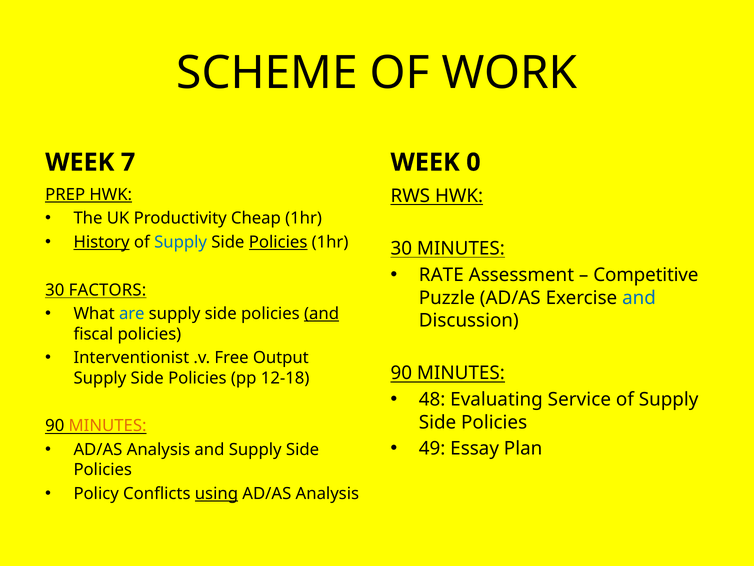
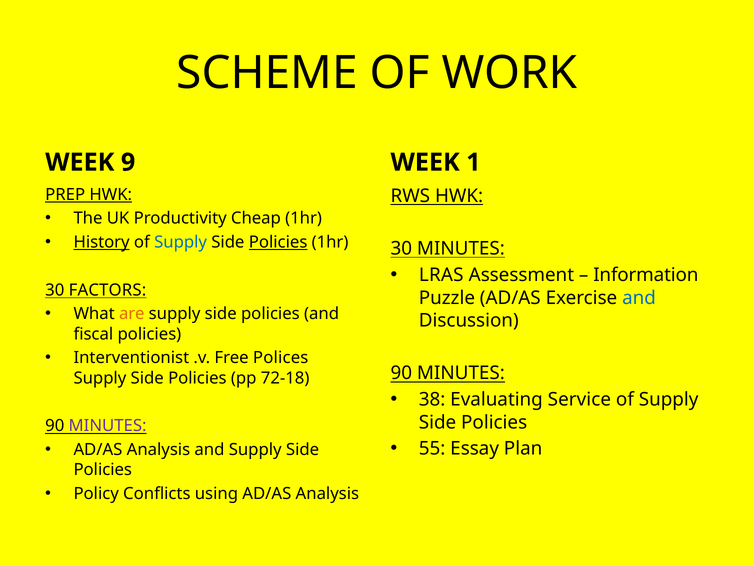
7: 7 -> 9 (128, 162)
0: 0 -> 1 (473, 162)
RATE: RATE -> LRAS (441, 275)
Competitive: Competitive -> Information (646, 275)
are colour: blue -> orange (132, 314)
and underline: present -> none (322, 314)
Output: Output -> Polices (281, 358)
12-18: 12-18 -> 72-18 (285, 378)
48: 48 -> 38 (432, 399)
MINUTES colour: orange -> purple (108, 425)
49: 49 -> 55 (432, 448)
using underline: present -> none (216, 493)
